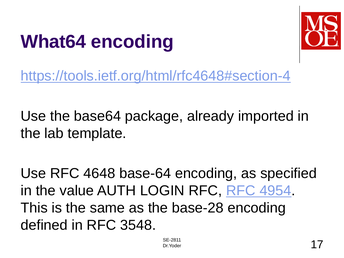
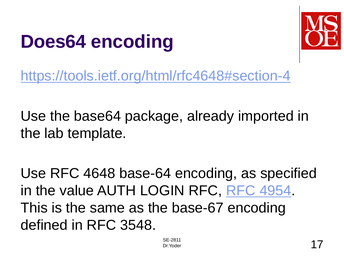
What64: What64 -> Does64 (53, 42)
base-28: base-28 -> base-67 (198, 208)
